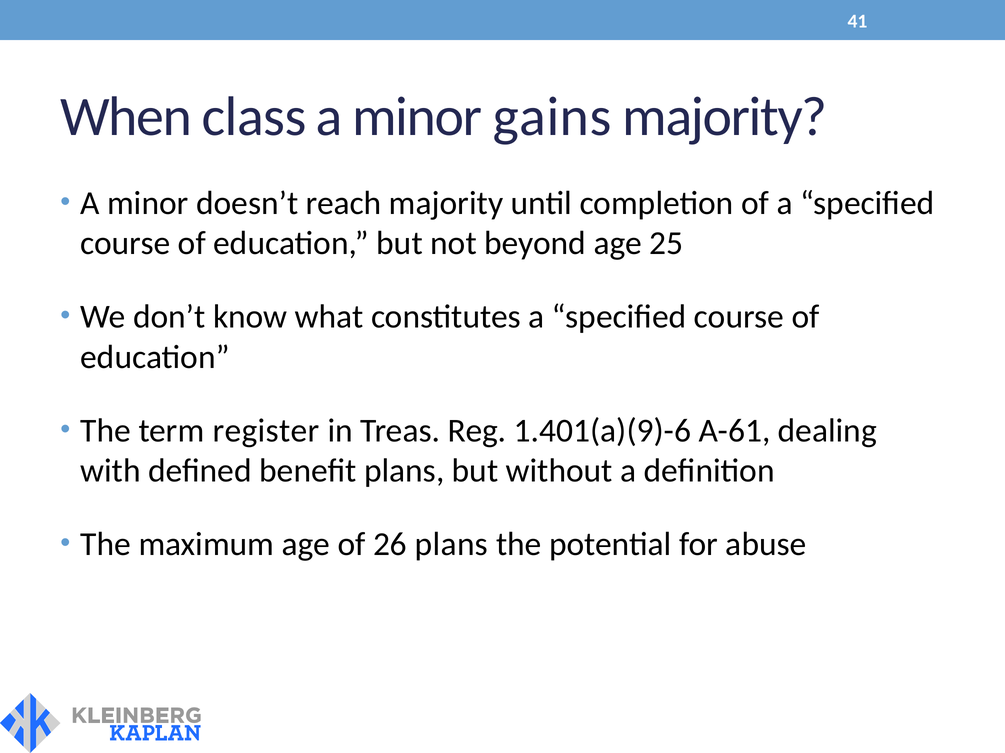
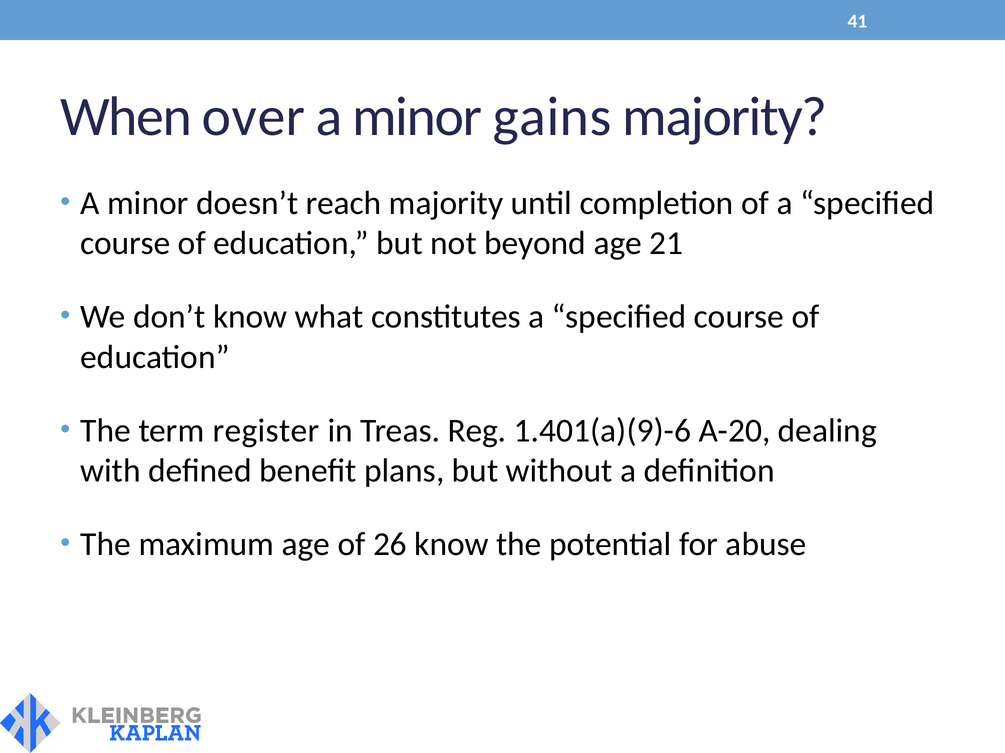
class: class -> over (254, 117)
25: 25 -> 21 (666, 244)
A-61: A-61 -> A-20 (734, 431)
26 plans: plans -> know (452, 545)
